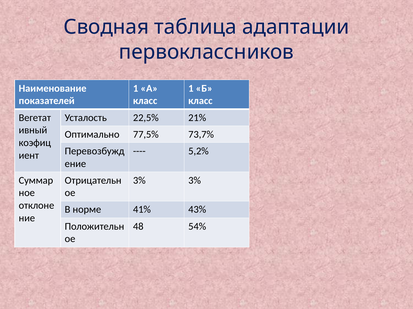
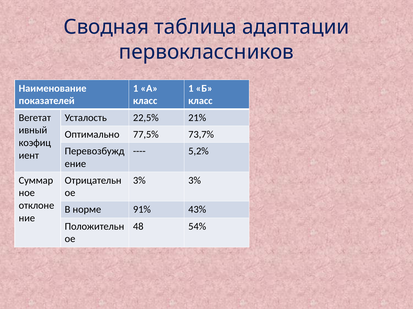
41%: 41% -> 91% (142, 210)
